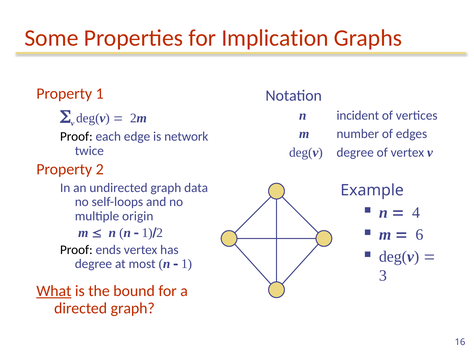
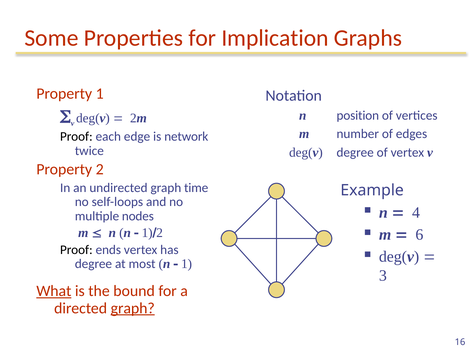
incident: incident -> position (358, 116)
data: data -> time (196, 188)
origin: origin -> nodes (138, 216)
graph underline: none -> present (133, 309)
